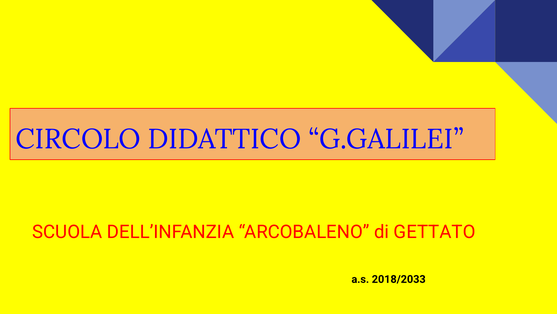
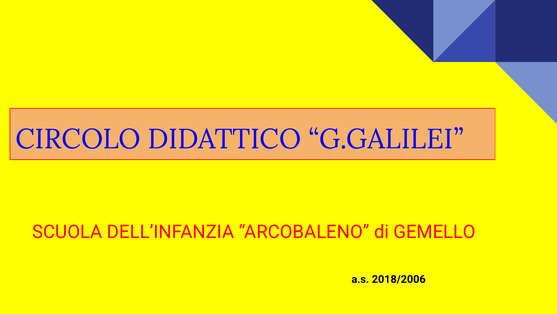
GETTATO: GETTATO -> GEMELLO (435, 231)
2018/2033: 2018/2033 -> 2018/2006 (399, 279)
